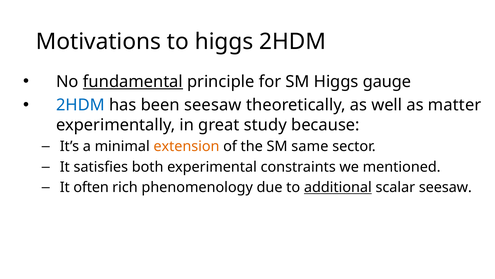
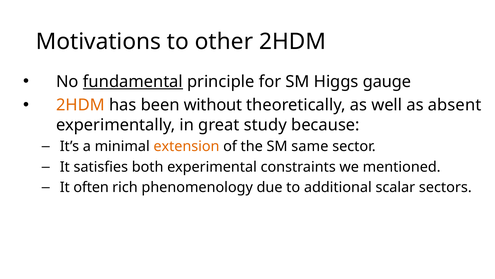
to higgs: higgs -> other (224, 42)
2HDM colour: blue -> orange (80, 105)
been seesaw: seesaw -> without (213, 105)
matter: matter -> absent (455, 105)
additional underline: present -> none (338, 187)
scalar seesaw: seesaw -> sectors (445, 187)
